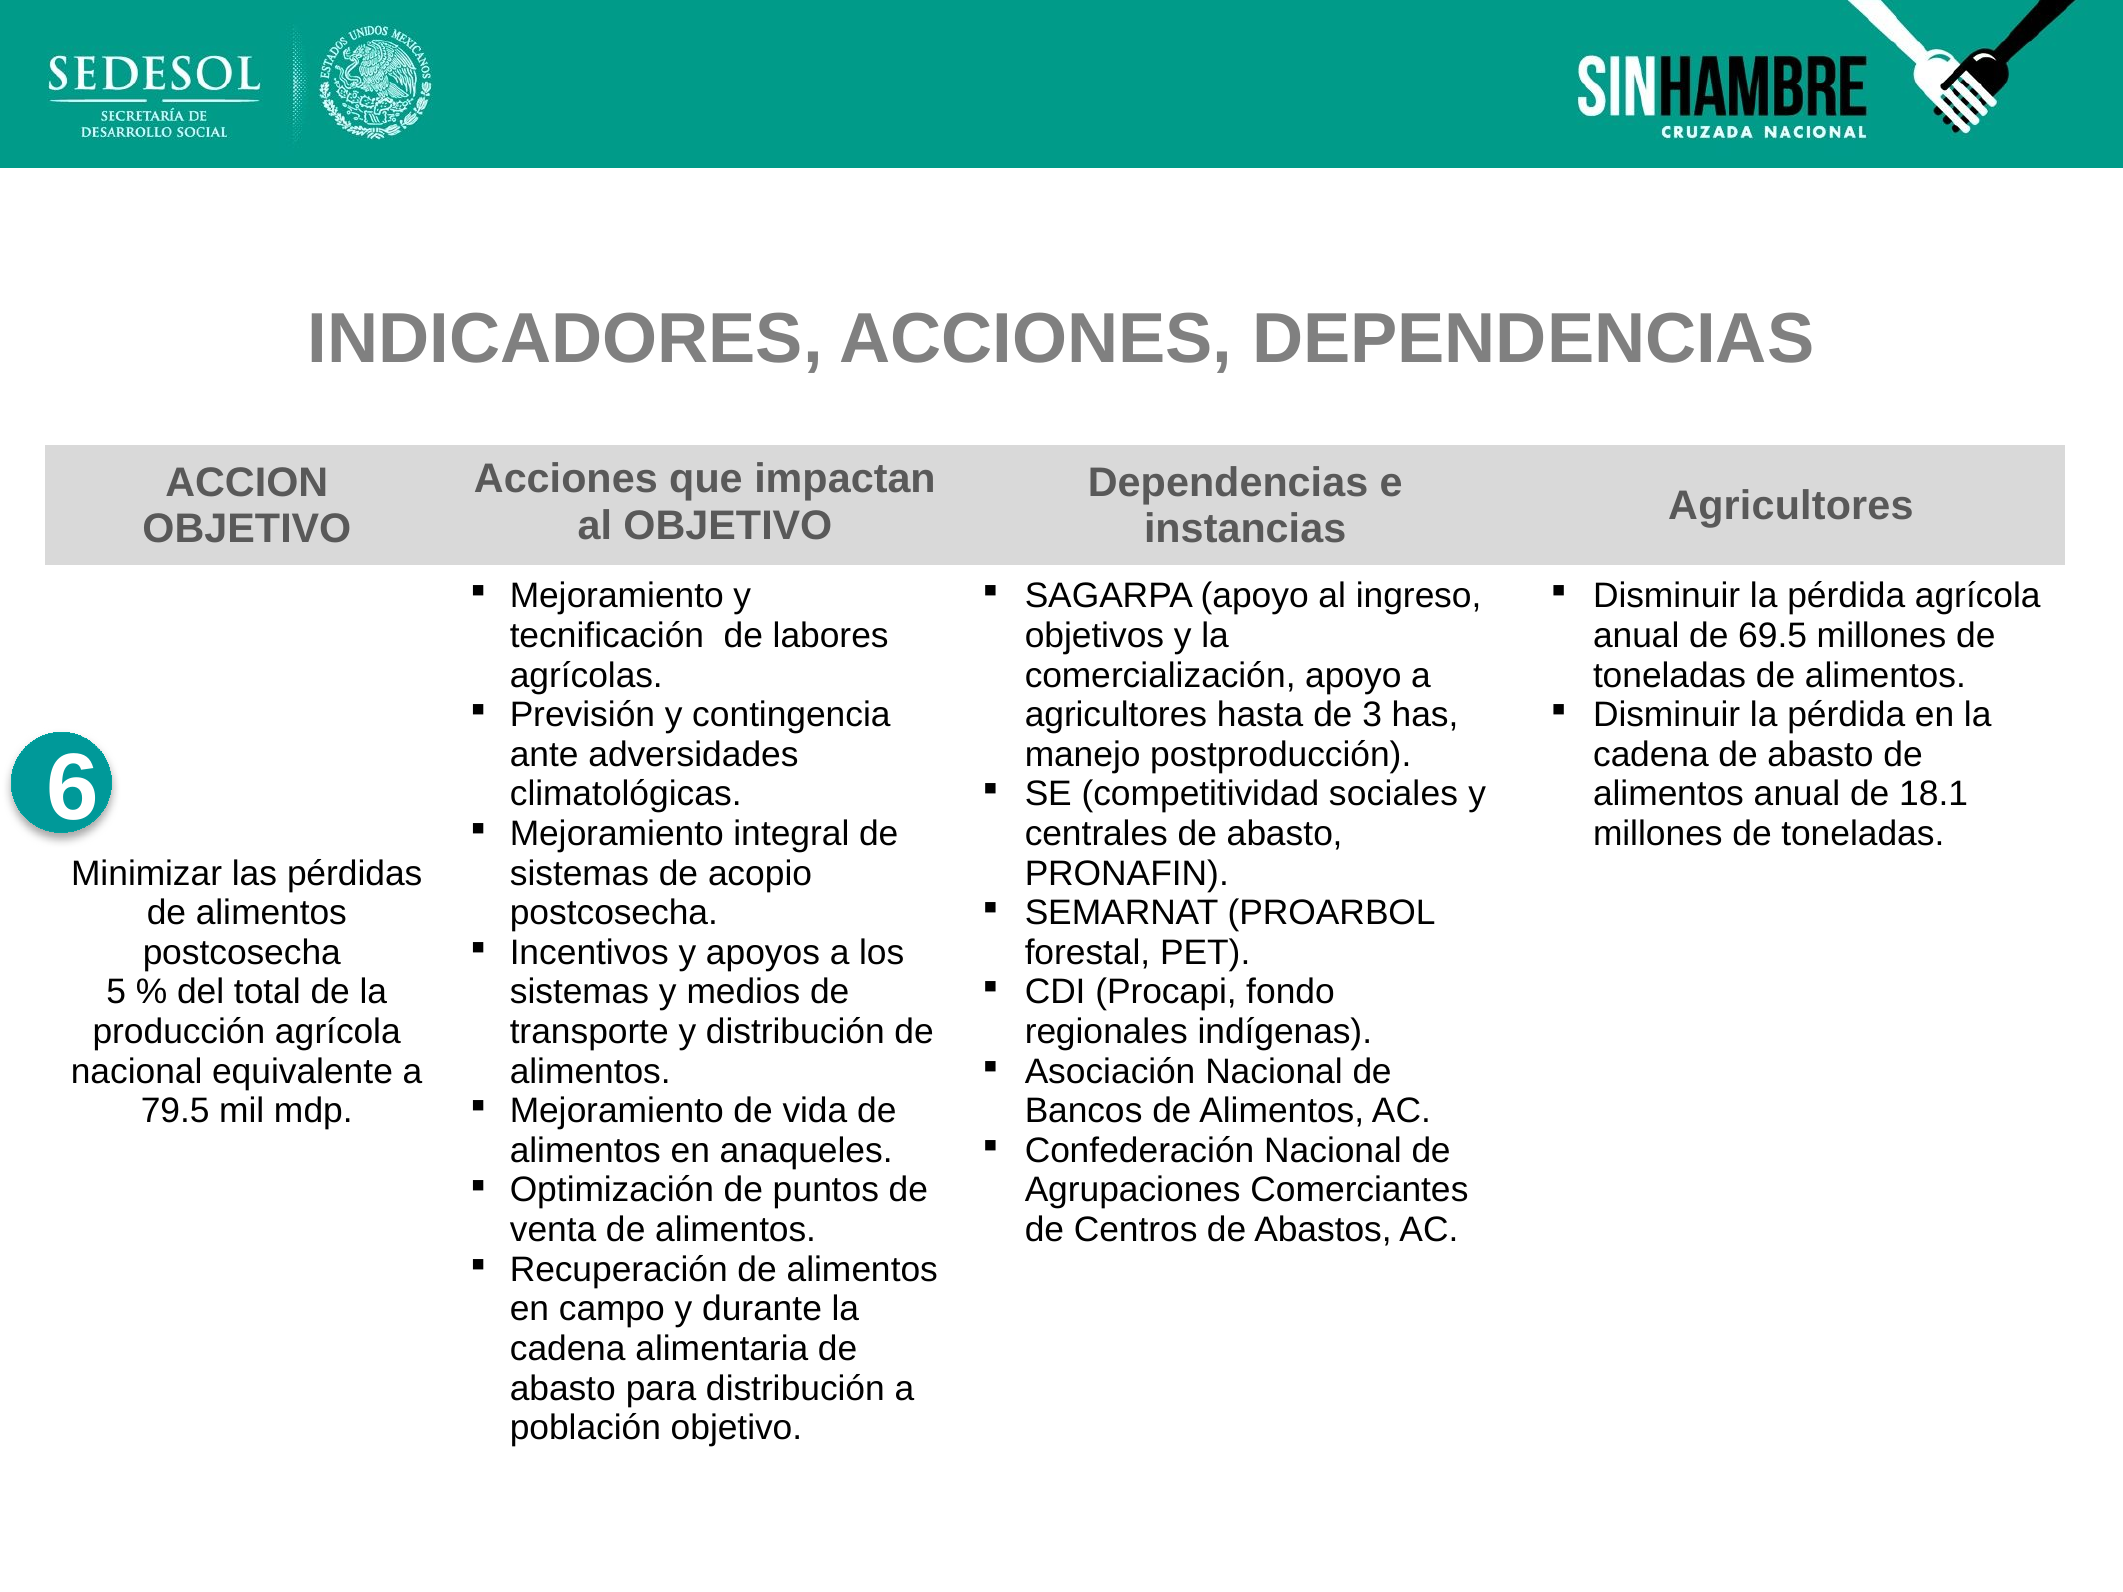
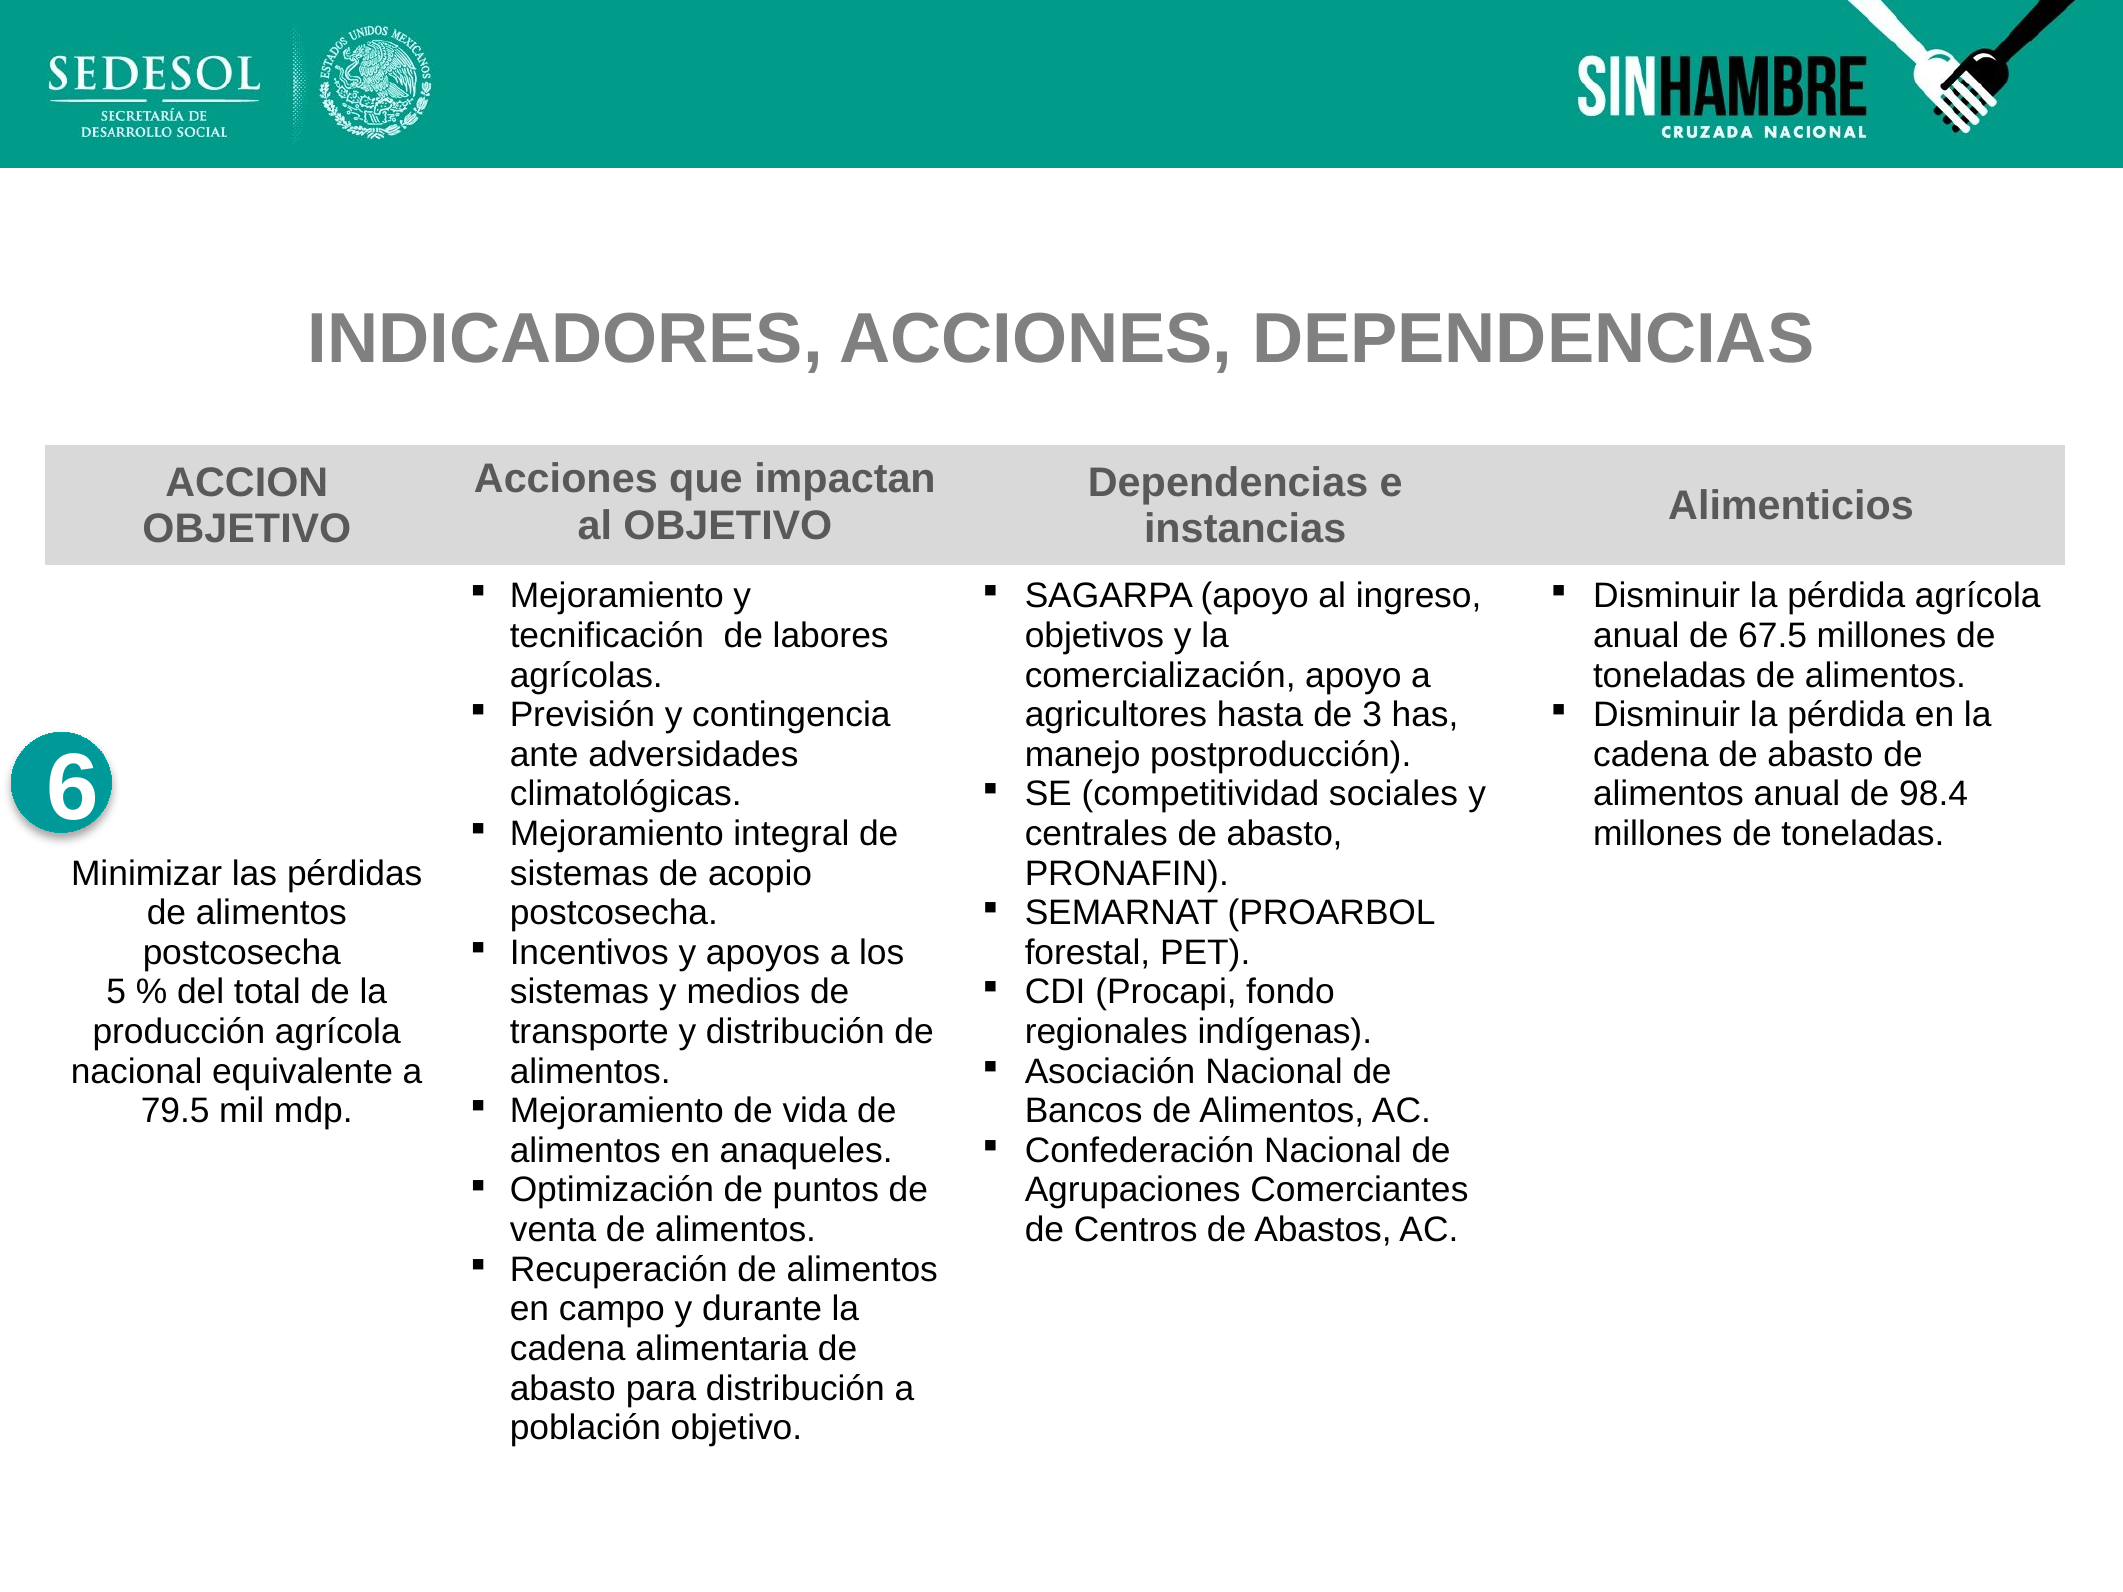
Agricultores: Agricultores -> Alimenticios (1791, 506)
69.5: 69.5 -> 67.5 (1773, 636)
18.1: 18.1 -> 98.4 (1934, 794)
